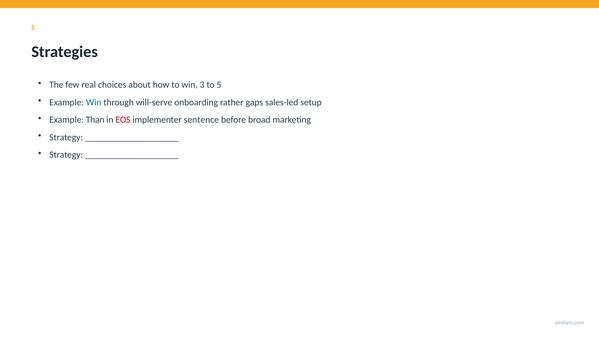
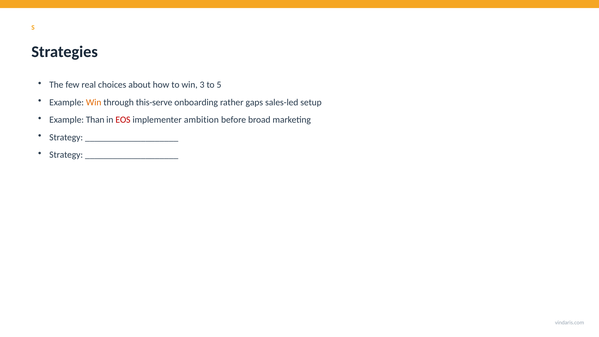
Win colour: blue -> orange (94, 102)
will-serve: will-serve -> this-serve (154, 102)
sentence: sentence -> ambition (201, 120)
